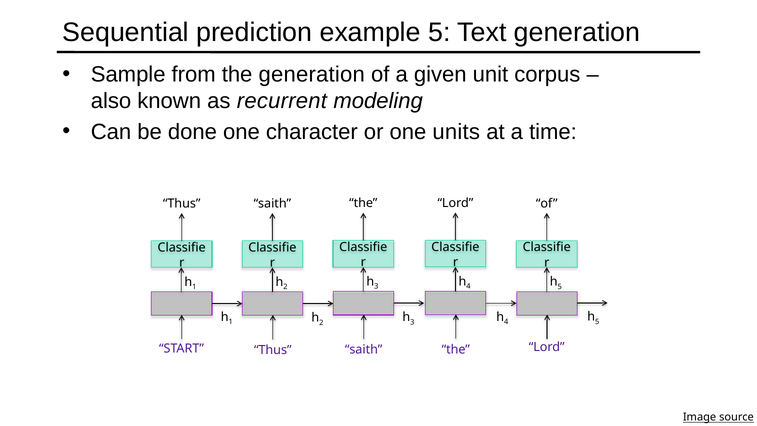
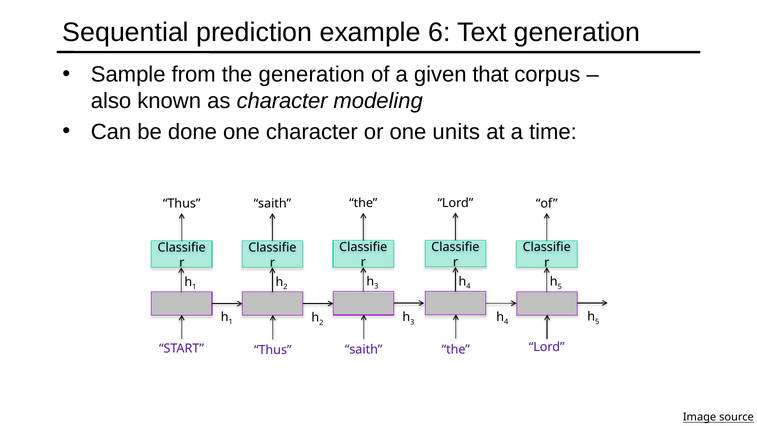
example 5: 5 -> 6 (439, 33)
unit: unit -> that (491, 74)
as recurrent: recurrent -> character (282, 101)
